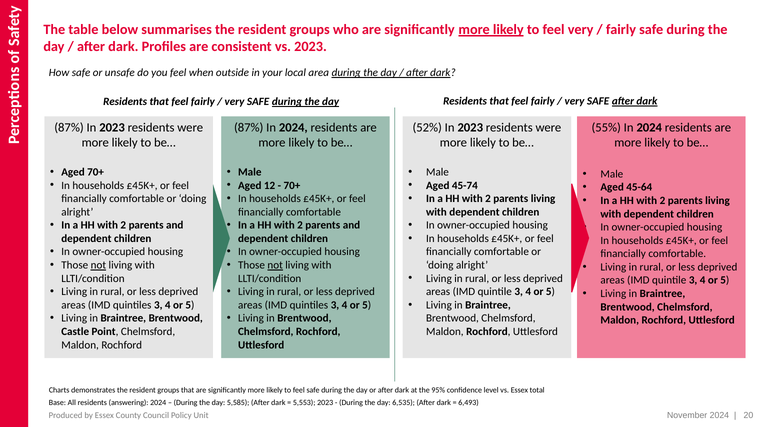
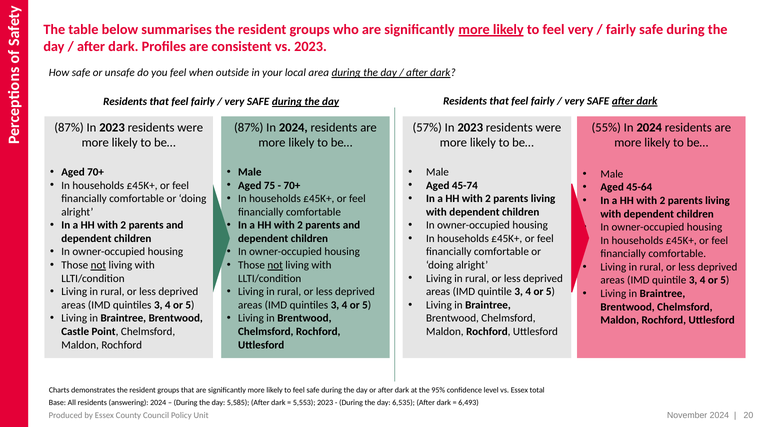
52%: 52% -> 57% (427, 128)
12: 12 -> 75 (270, 185)
